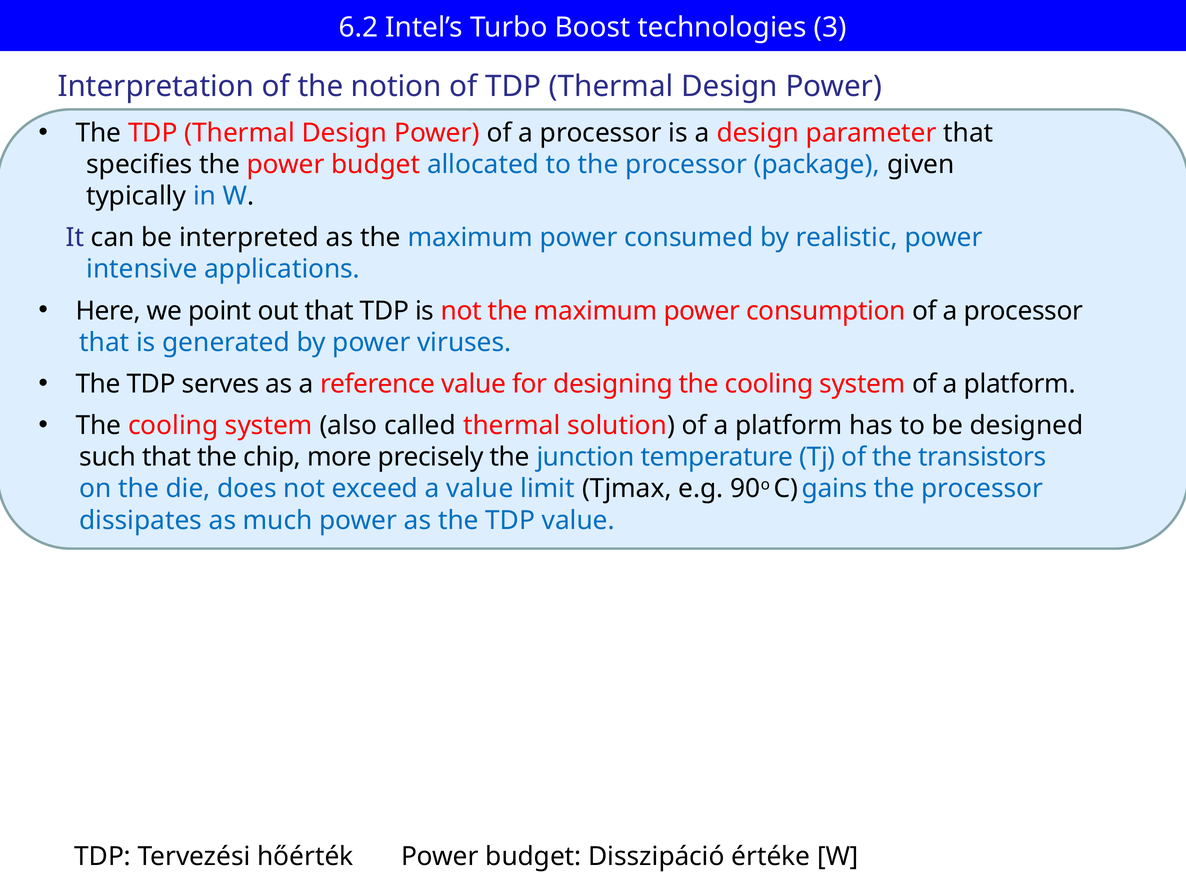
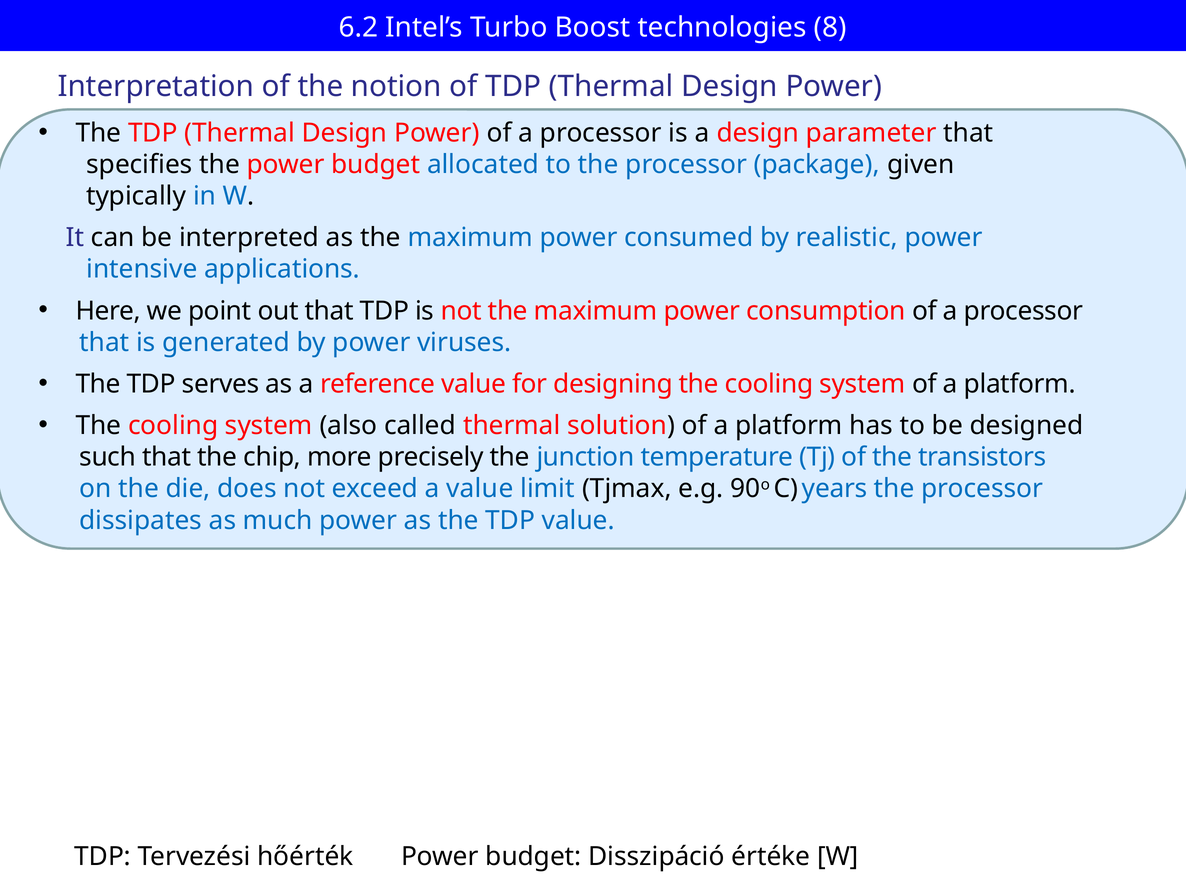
3: 3 -> 8 (830, 27)
gains: gains -> years (835, 488)
